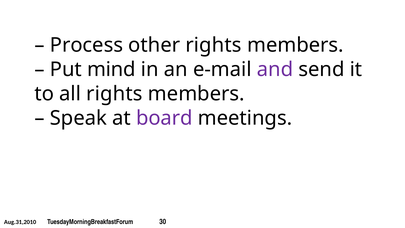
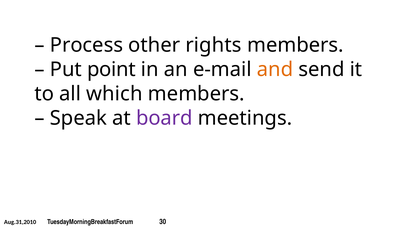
mind: mind -> point (111, 69)
and colour: purple -> orange (275, 69)
all rights: rights -> which (114, 94)
